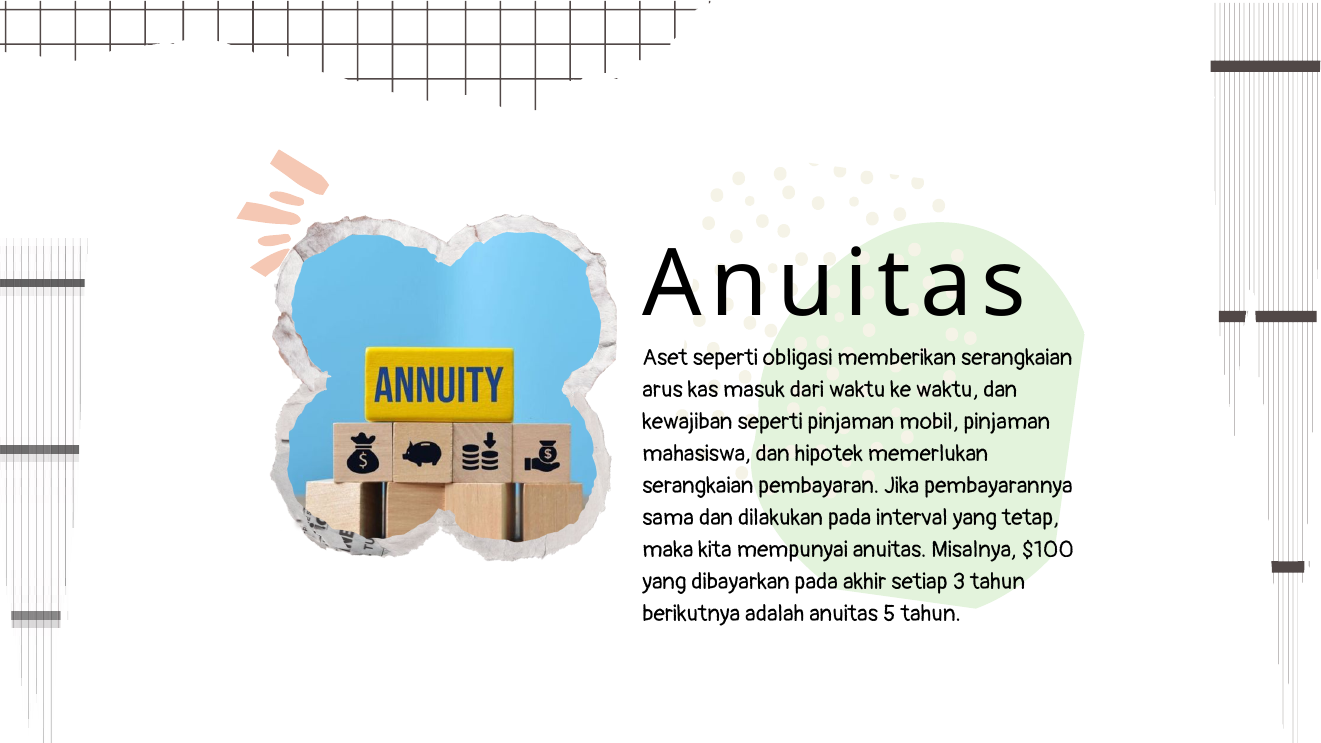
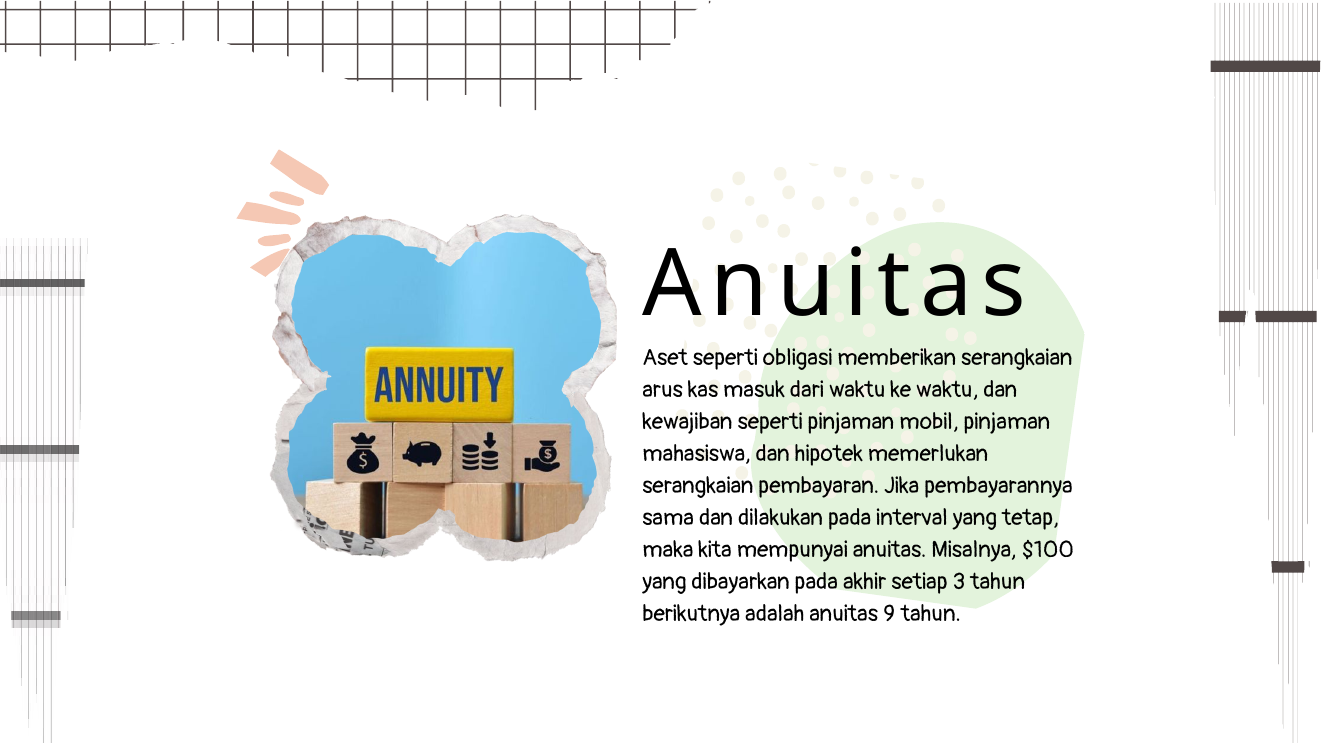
5: 5 -> 9 (889, 614)
